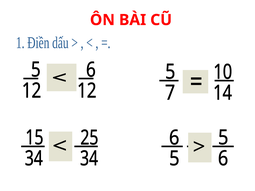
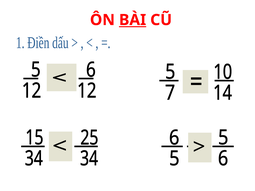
BÀI underline: none -> present (133, 20)
